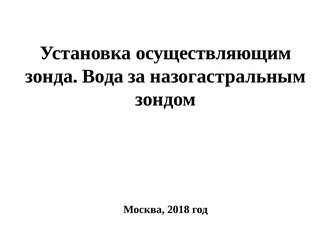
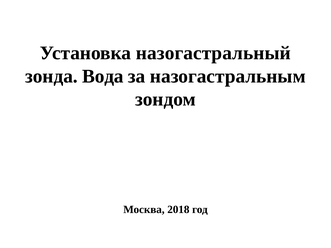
осуществляющим: осуществляющим -> назогастральный (213, 53)
